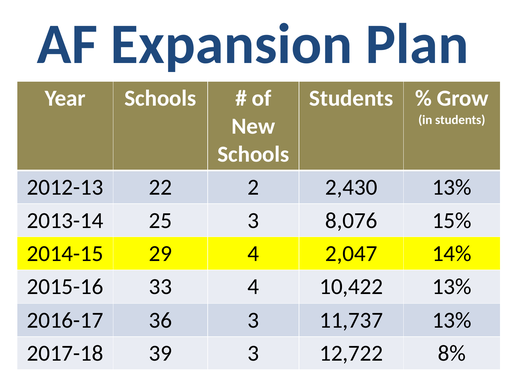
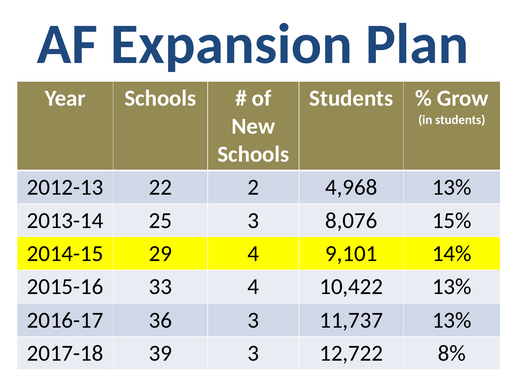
2,430: 2,430 -> 4,968 (351, 187)
2,047: 2,047 -> 9,101 (351, 254)
